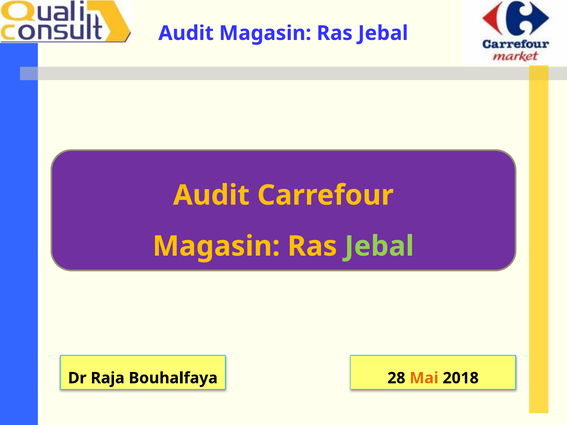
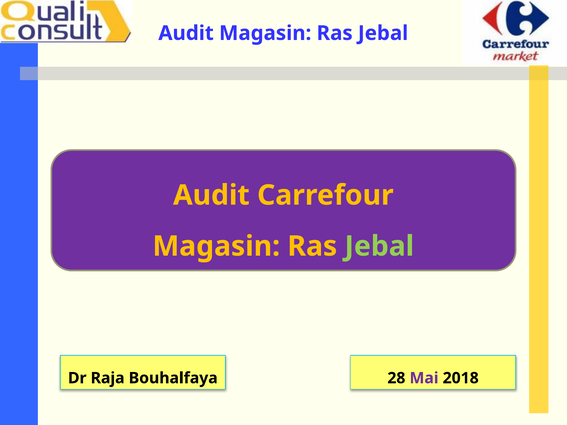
Mai colour: orange -> purple (424, 378)
